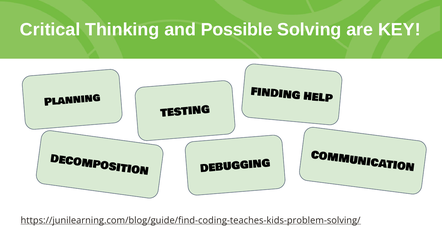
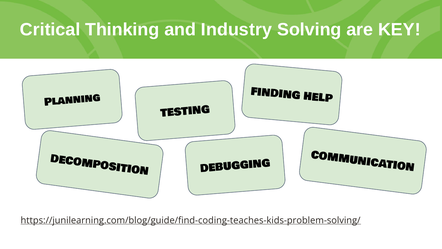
Possible: Possible -> Industry (237, 30)
